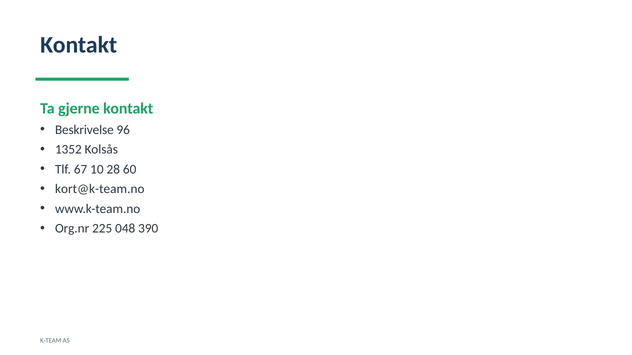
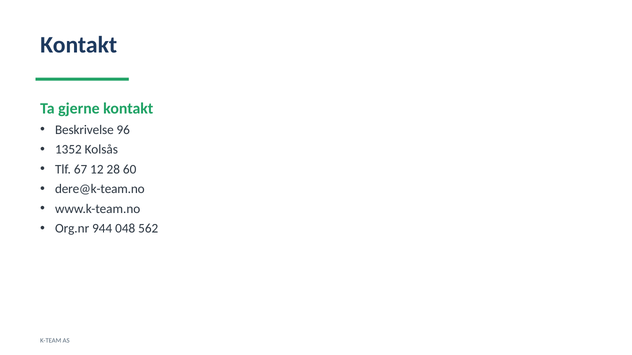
10: 10 -> 12 (97, 169)
kort@k-team.no: kort@k-team.no -> dere@k-team.no (100, 189)
225: 225 -> 944 (102, 229)
390: 390 -> 562 (148, 229)
